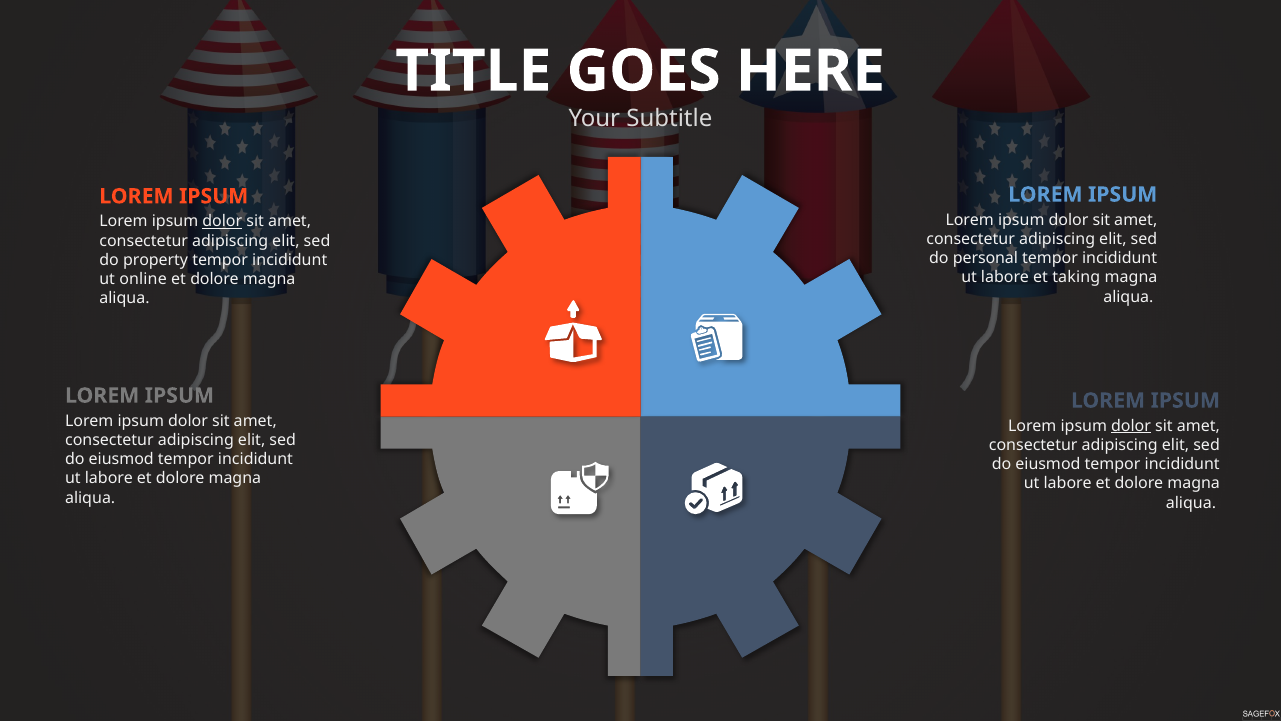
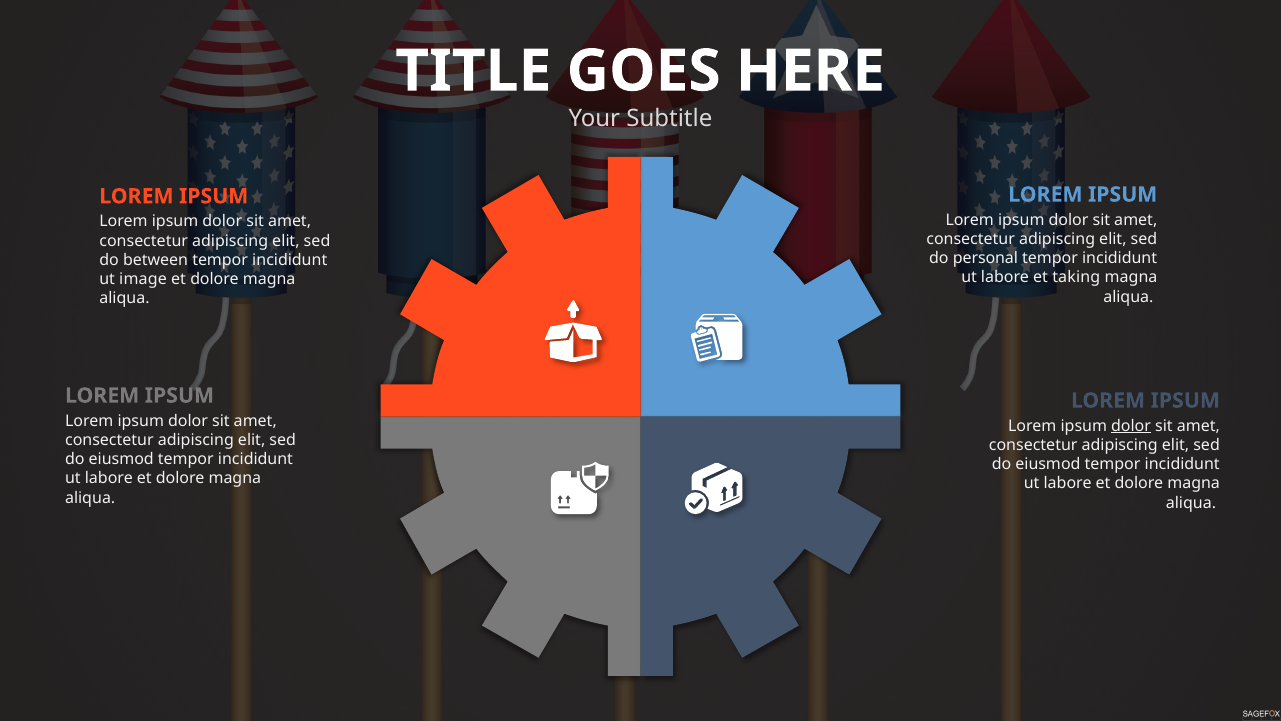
dolor underline: present -> none (222, 221)
property: property -> between (156, 260)
online: online -> image (143, 279)
